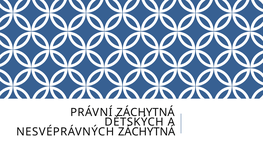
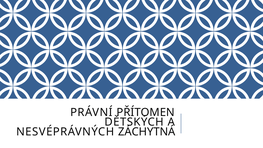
PRÁVNÍ ZÁCHYTNÁ: ZÁCHYTNÁ -> PŘÍTOMEN (146, 112)
